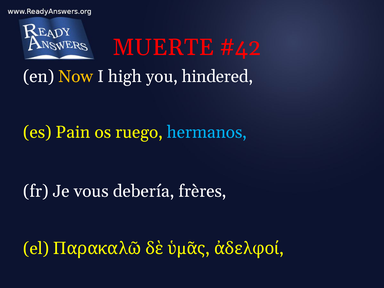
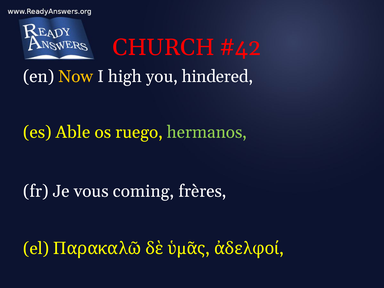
MUERTE: MUERTE -> CHURCH (164, 47)
Pain: Pain -> Able (73, 132)
hermanos colour: light blue -> light green (207, 132)
debería: debería -> coming (144, 191)
